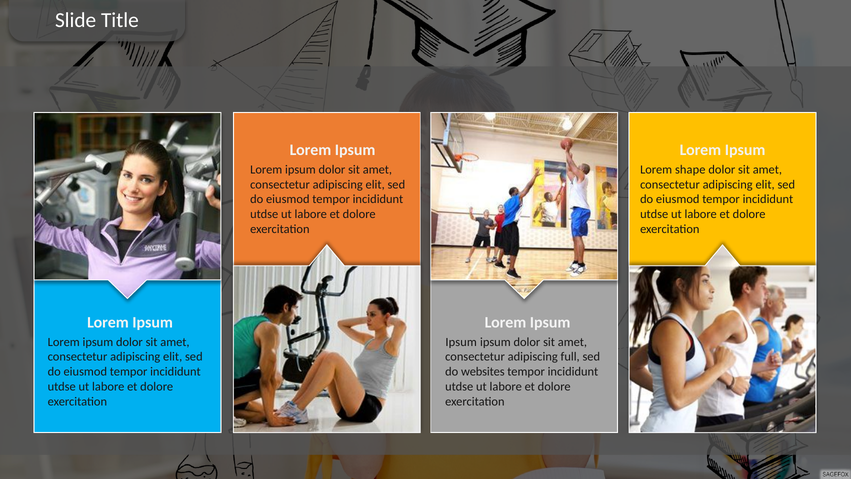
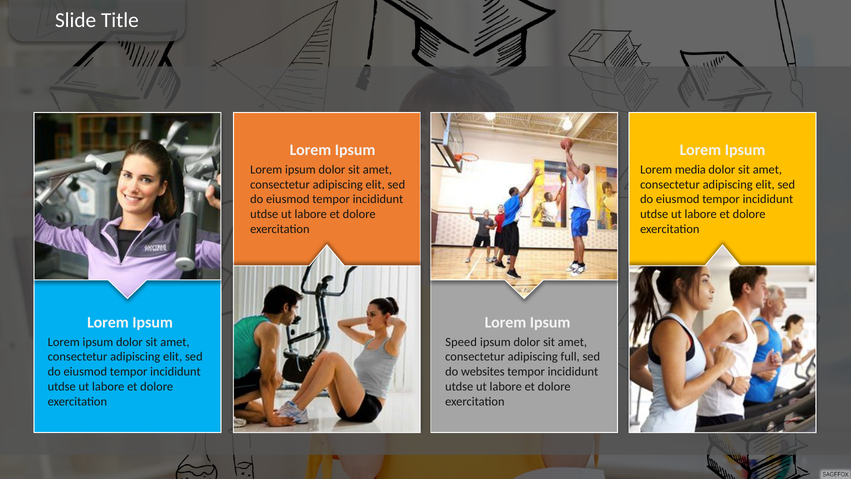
shape: shape -> media (690, 169)
Ipsum: Ipsum -> Speed (461, 342)
